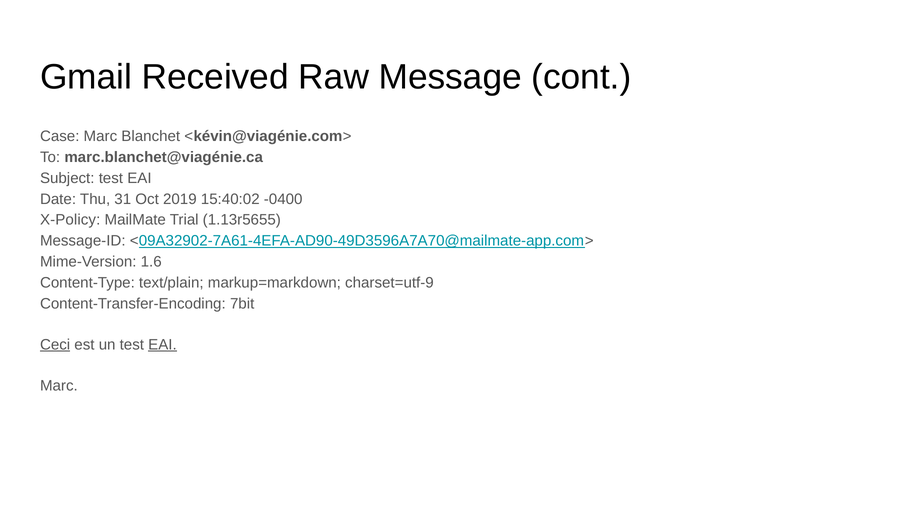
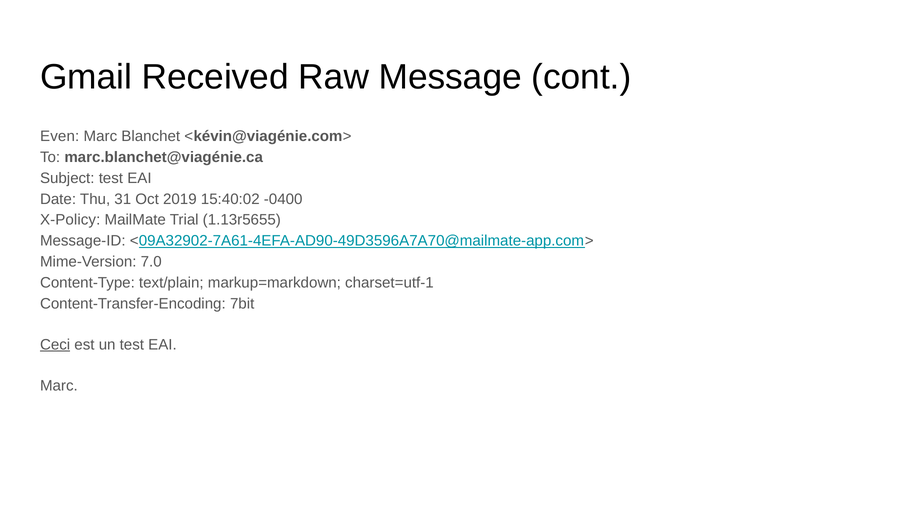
Case: Case -> Even (60, 136)
1.6: 1.6 -> 7.0 (151, 262)
charset=utf-9: charset=utf-9 -> charset=utf-1 (389, 282)
EAI underline: present -> none (162, 344)
